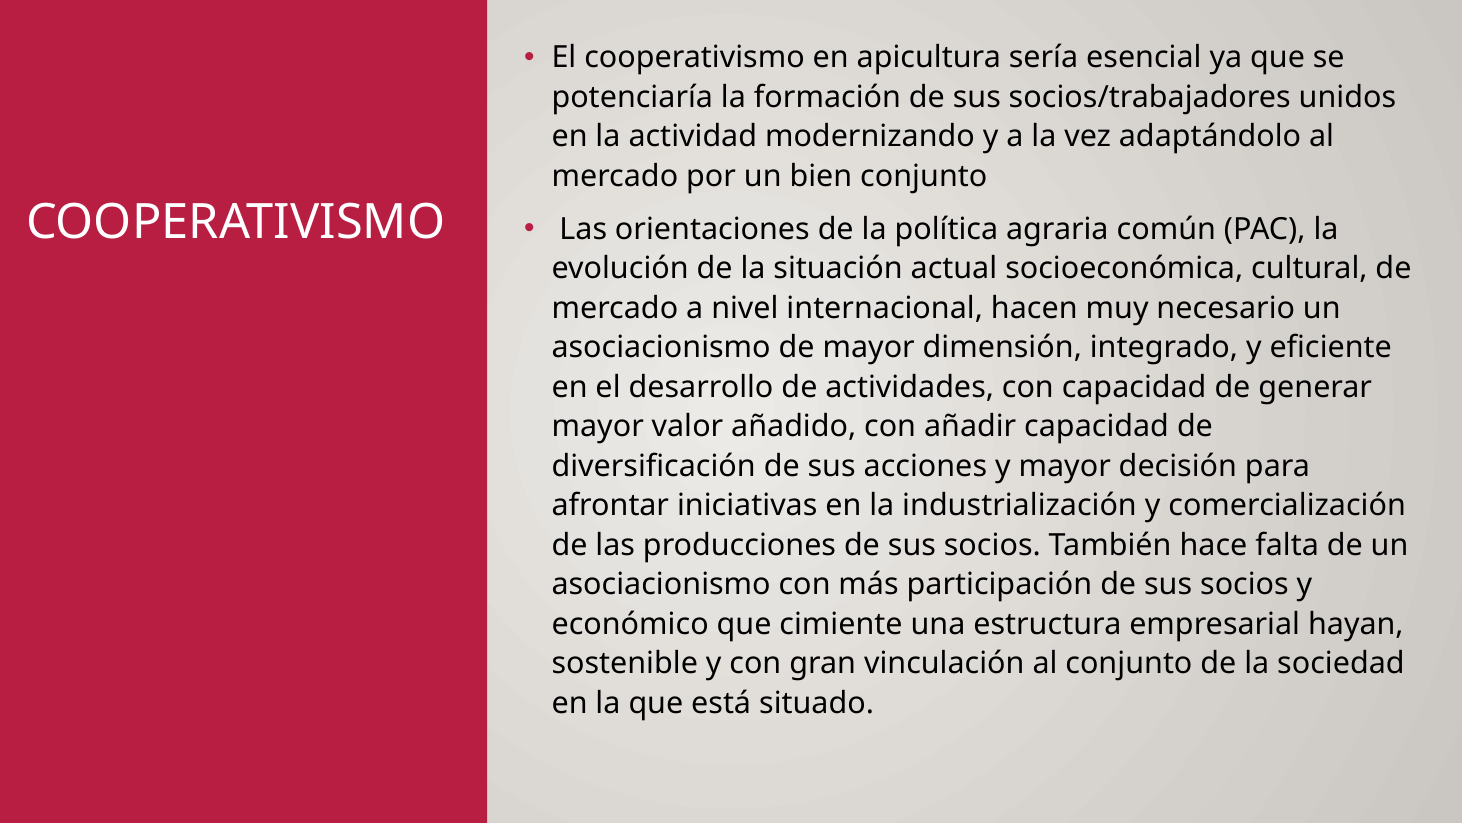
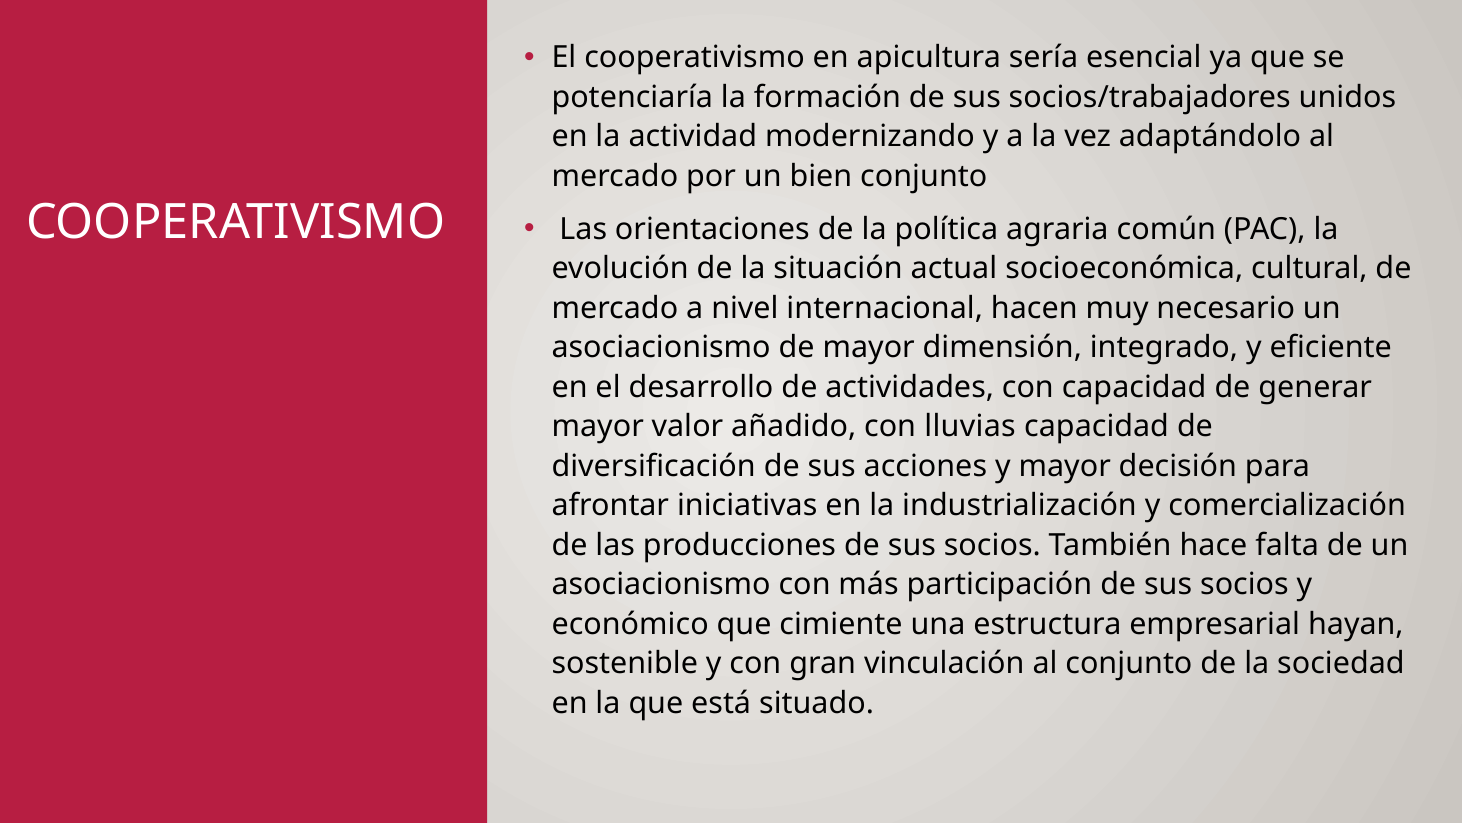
añadir: añadir -> lluvias (970, 427)
